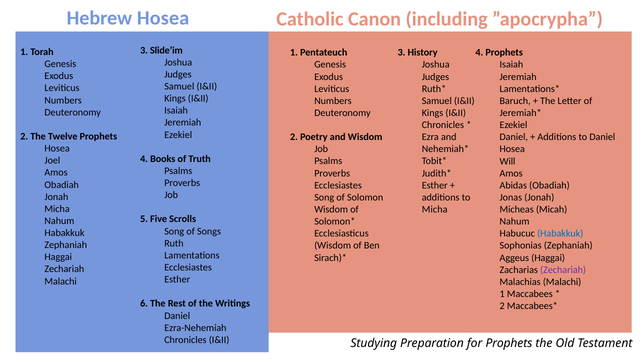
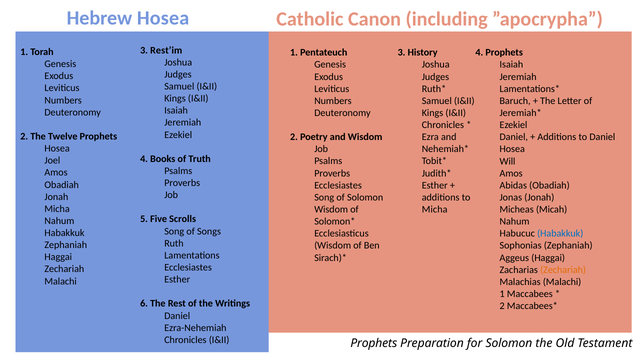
Slide’im: Slide’im -> Rest’im (166, 50)
Zechariah colour: purple -> orange (563, 270)
Studying: Studying -> Prophets (374, 343)
for Prophets: Prophets -> Solomon (509, 343)
